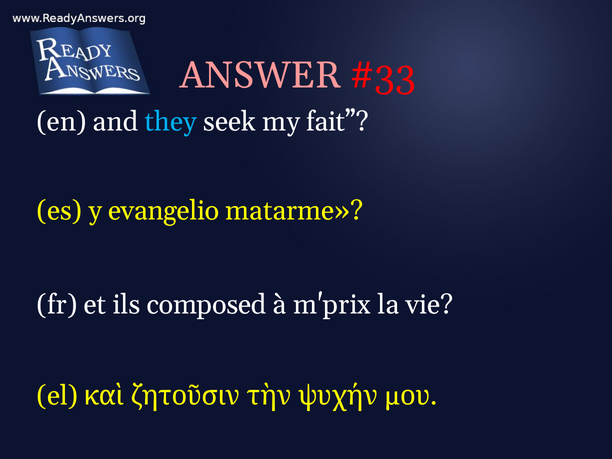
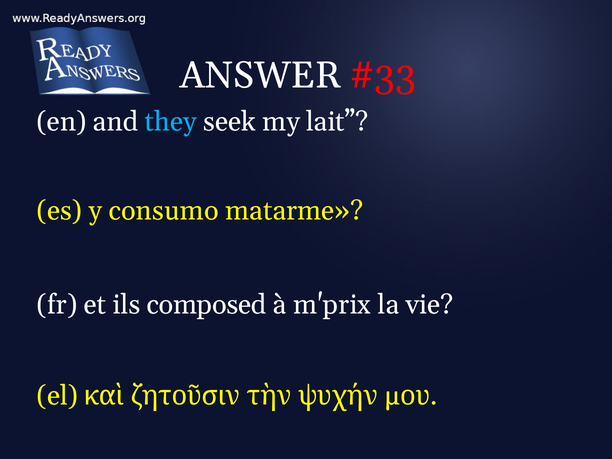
ANSWER colour: pink -> white (260, 76)
fait: fait -> lait (337, 122)
evangelio: evangelio -> consumo (164, 211)
